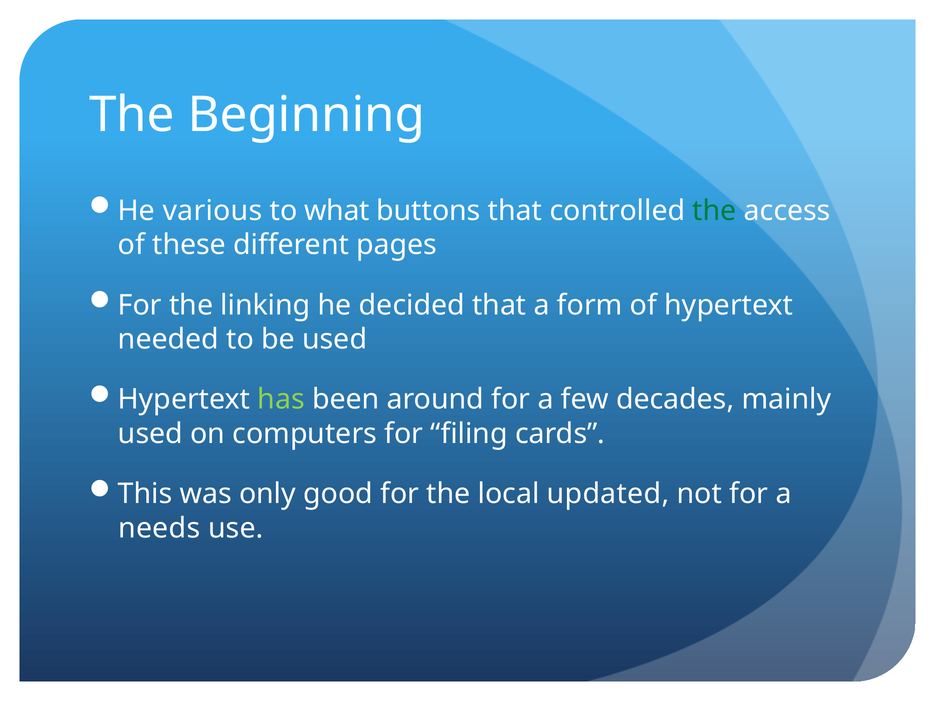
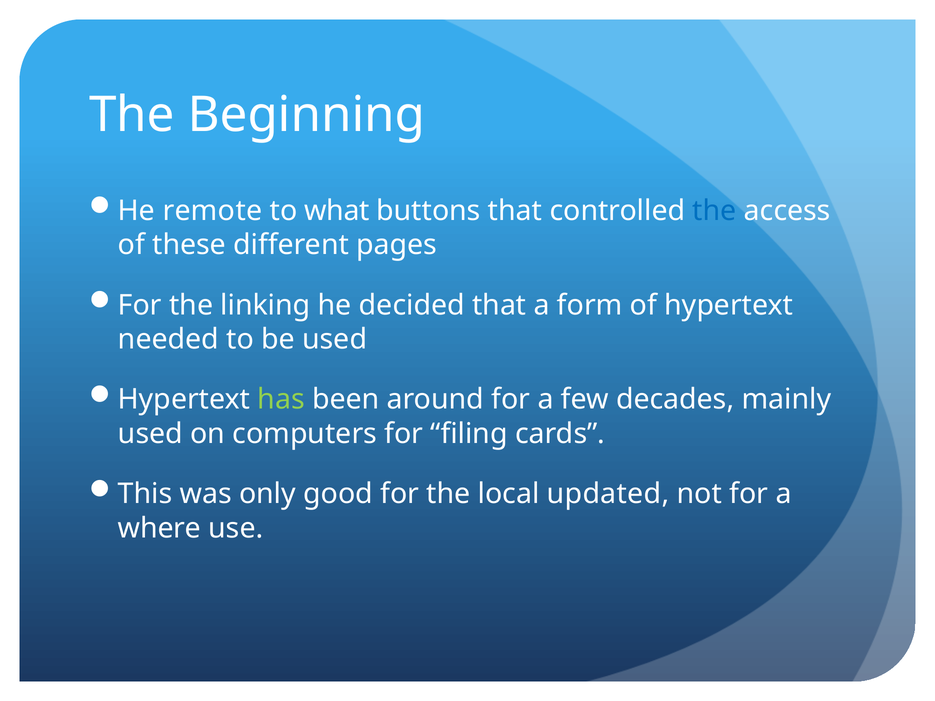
various: various -> remote (212, 211)
the colour: green -> blue (714, 211)
needs: needs -> where (160, 528)
